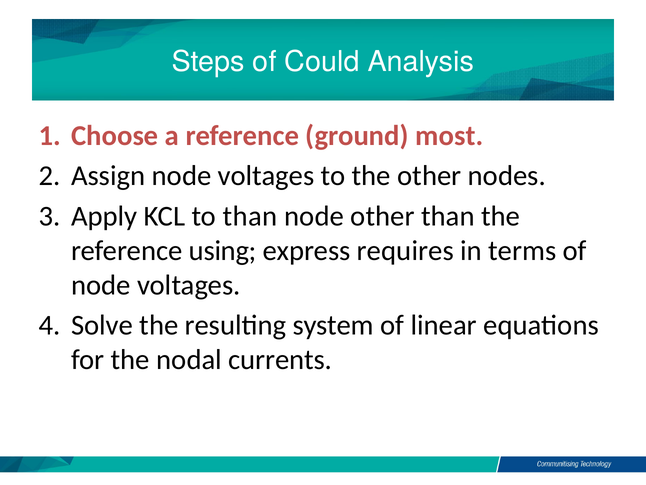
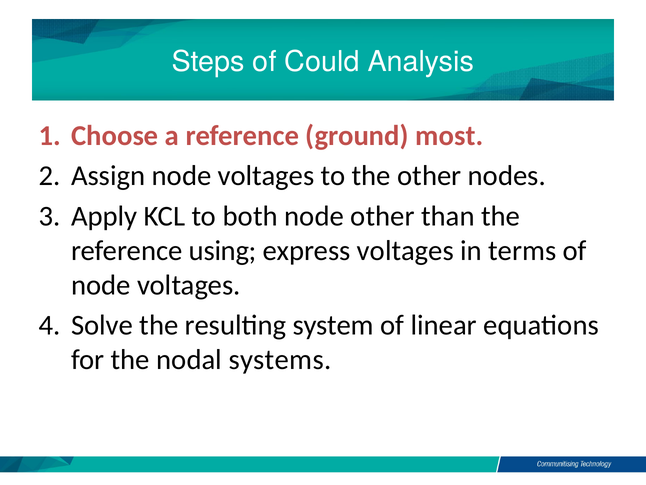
to than: than -> both (250, 216)
express requires: requires -> voltages (405, 250)
currents: currents -> systems (280, 360)
